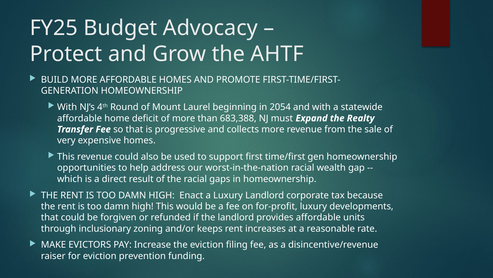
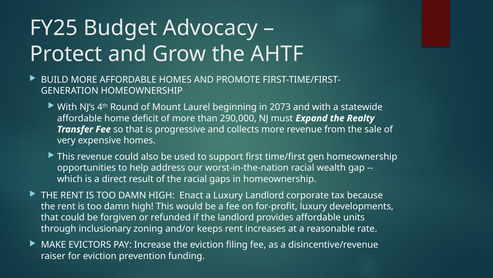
2054: 2054 -> 2073 (280, 107)
683,388: 683,388 -> 290,000 (238, 118)
